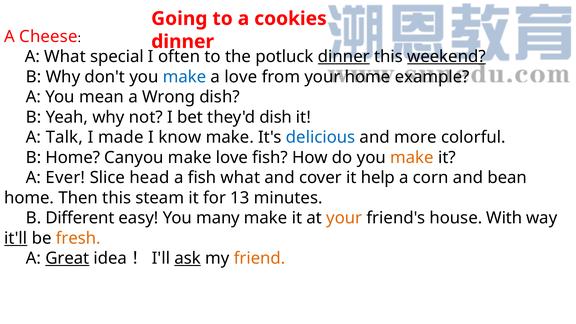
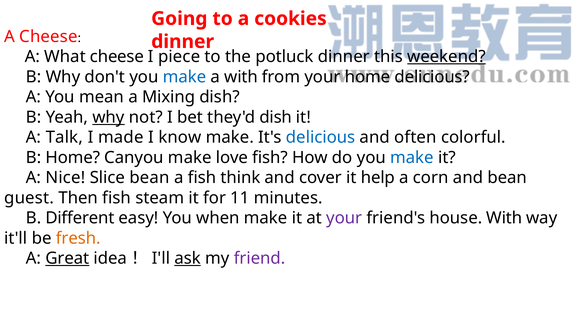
What special: special -> cheese (117, 57)
often: often -> piece (179, 57)
dinner underline: present -> none (344, 57)
a love: love -> with (241, 77)
home example: example -> delicious (432, 77)
Wrong: Wrong -> Mixing (169, 97)
why underline: none -> present (108, 117)
more: more -> often (415, 137)
make colour: orange -> blue (412, 157)
Ever: Ever -> Nice (65, 178)
Slice head: head -> bean (149, 178)
fish what: what -> think (240, 178)
home: home -> guest (29, 198)
Then this: this -> fish (117, 198)
13: 13 -> 11 (240, 198)
many: many -> when (218, 218)
your colour: orange -> purple (344, 218)
it'll underline: present -> none (16, 238)
friend colour: orange -> purple (260, 258)
